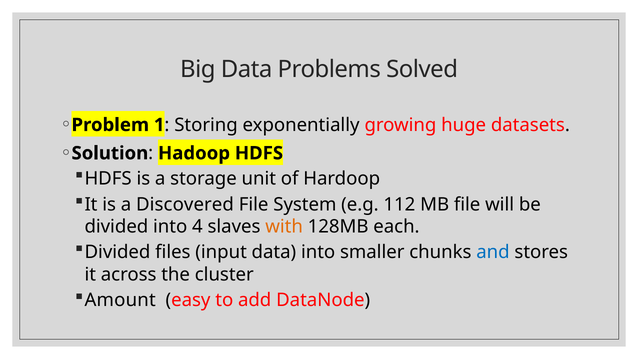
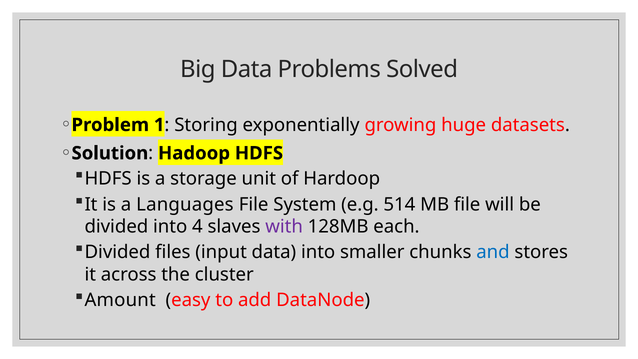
Discovered: Discovered -> Languages (185, 204)
112: 112 -> 514 (399, 204)
with colour: orange -> purple (284, 227)
